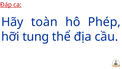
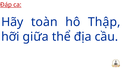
Phép: Phép -> Thập (104, 22)
tung: tung -> giữa (36, 37)
